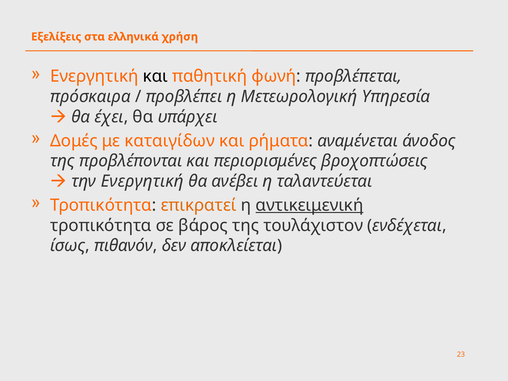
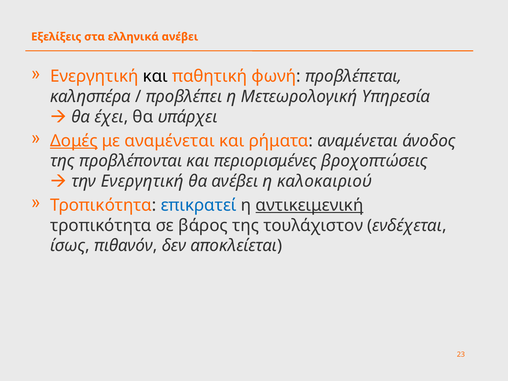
ελληνικά χρήση: χρήση -> ανέβει (180, 37)
πρόσκαιρα: πρόσκαιρα -> καλησπέρα (90, 97)
Δομές underline: none -> present (74, 141)
με καταιγίδων: καταιγίδων -> αναμένεται (170, 141)
ταλαντεύεται: ταλαντεύεται -> καλοκαιριού (325, 181)
επικρατεί colour: orange -> blue (199, 205)
